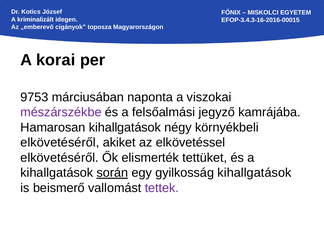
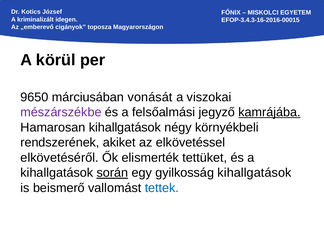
korai: korai -> körül (56, 60)
9753: 9753 -> 9650 (34, 97)
naponta: naponta -> vonását (150, 97)
kamrájába underline: none -> present (270, 112)
elkövetéséről: elkövetéséről -> rendszerének (60, 143)
tettek colour: purple -> blue (162, 188)
